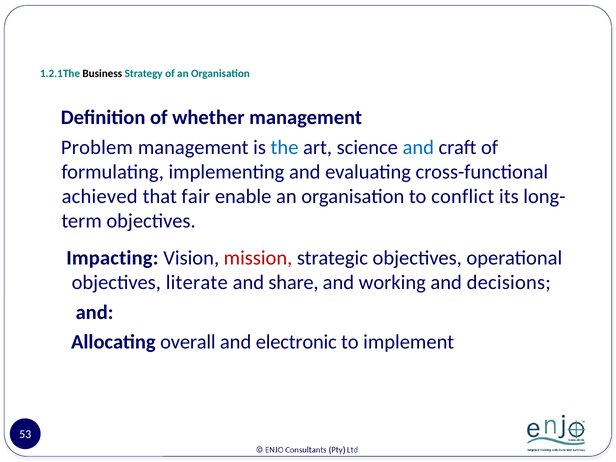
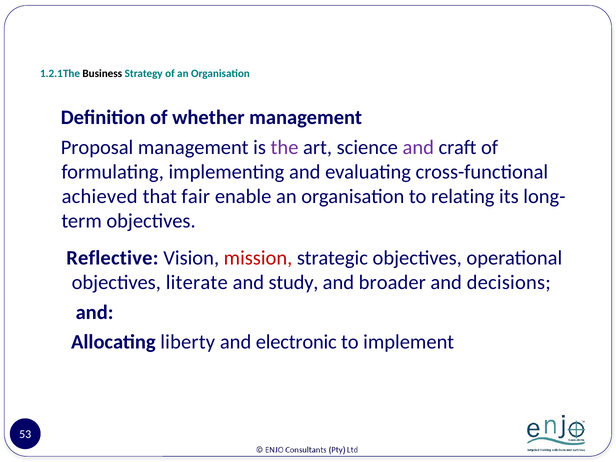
Problem: Problem -> Proposal (97, 147)
the colour: blue -> purple (285, 147)
and colour: blue -> purple (418, 147)
conflict: conflict -> relating (463, 197)
Impacting: Impacting -> Reflective (112, 258)
share: share -> study (294, 283)
working: working -> broader (392, 283)
overall: overall -> liberty (188, 342)
